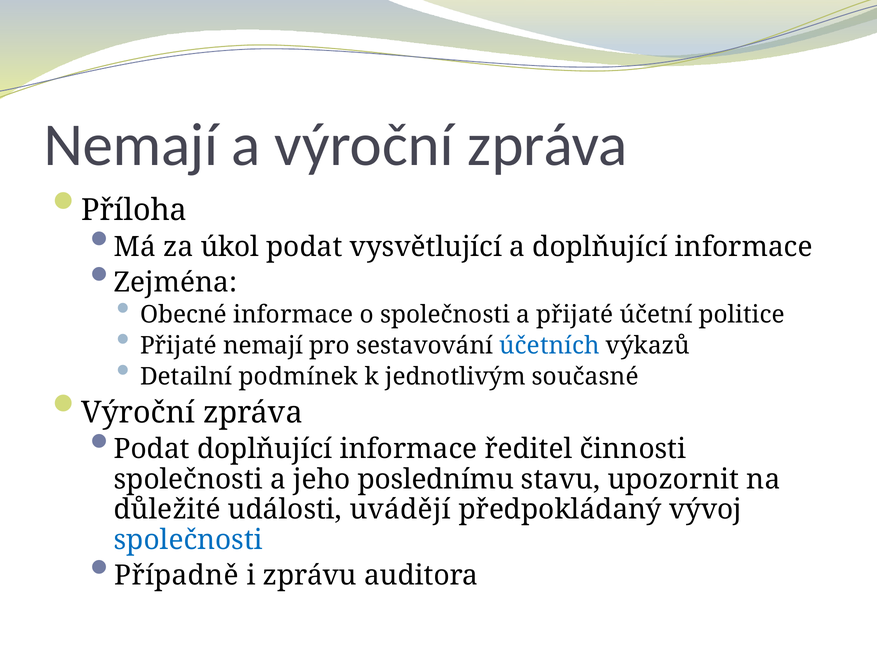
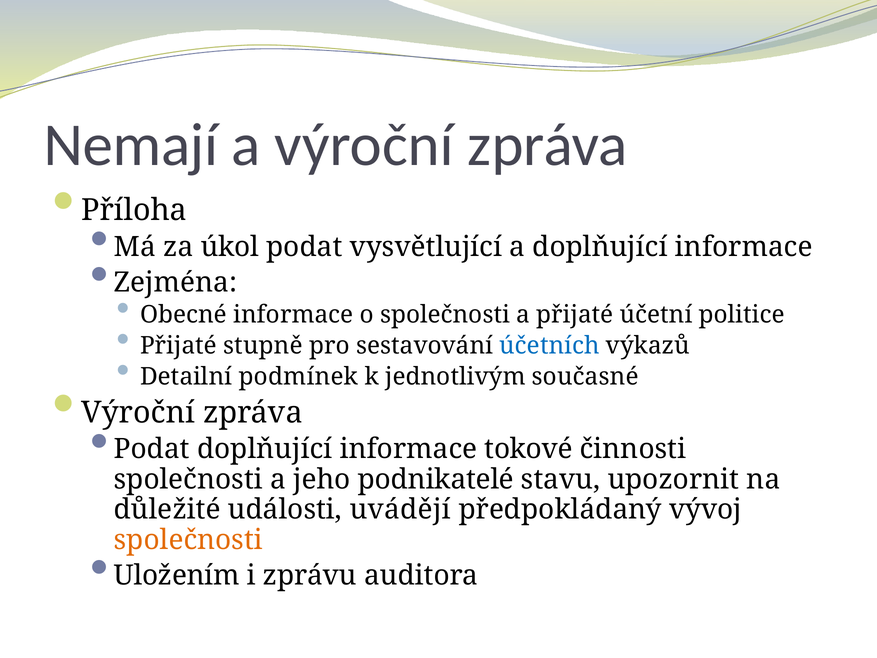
Přijaté nemají: nemají -> stupně (263, 346)
ředitel: ředitel -> tokové (529, 449)
poslednímu: poslednímu -> podnikatelé (436, 479)
společnosti colour: blue -> orange (188, 540)
Případně: Případně -> Uložením (177, 575)
